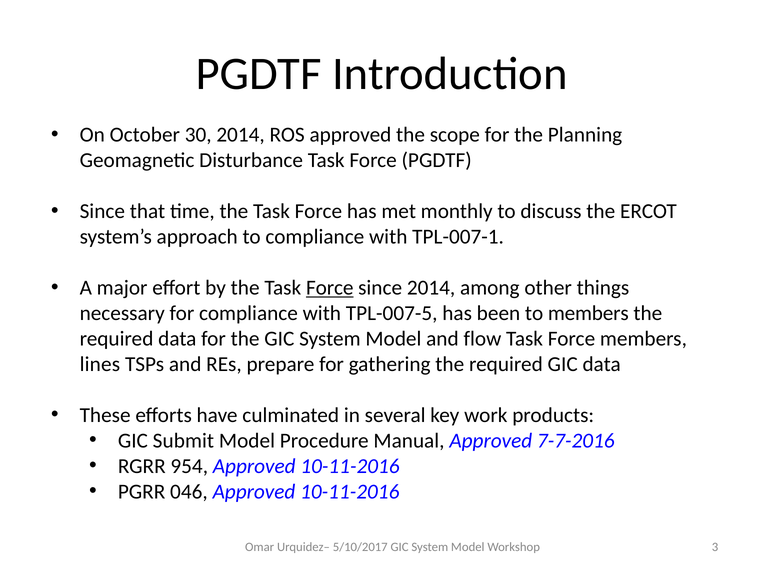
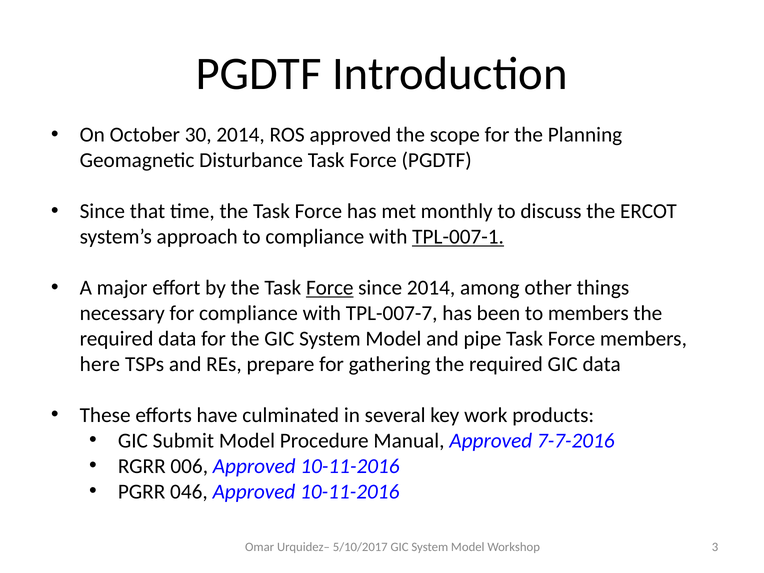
TPL-007-1 underline: none -> present (458, 237)
TPL-007-5: TPL-007-5 -> TPL-007-7 (392, 313)
flow: flow -> pipe (482, 339)
lines: lines -> here (100, 364)
954: 954 -> 006 (189, 466)
